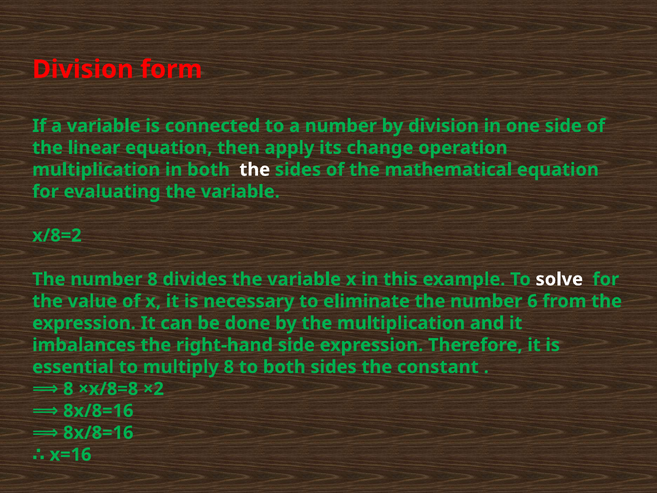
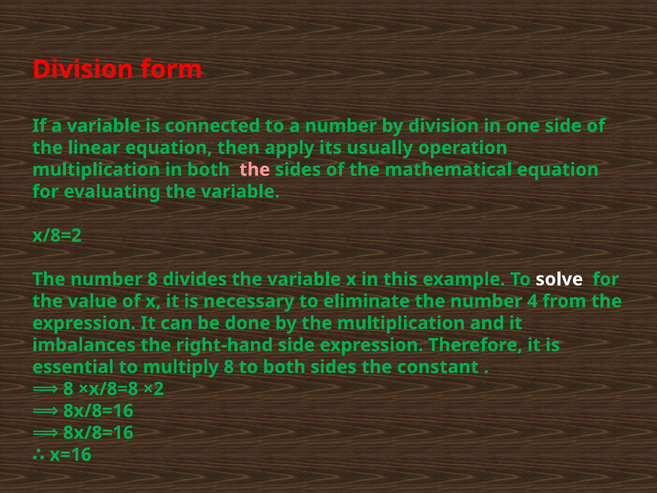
change: change -> usually (380, 148)
the colour: white -> pink (255, 170)
6: 6 -> 4 (532, 301)
